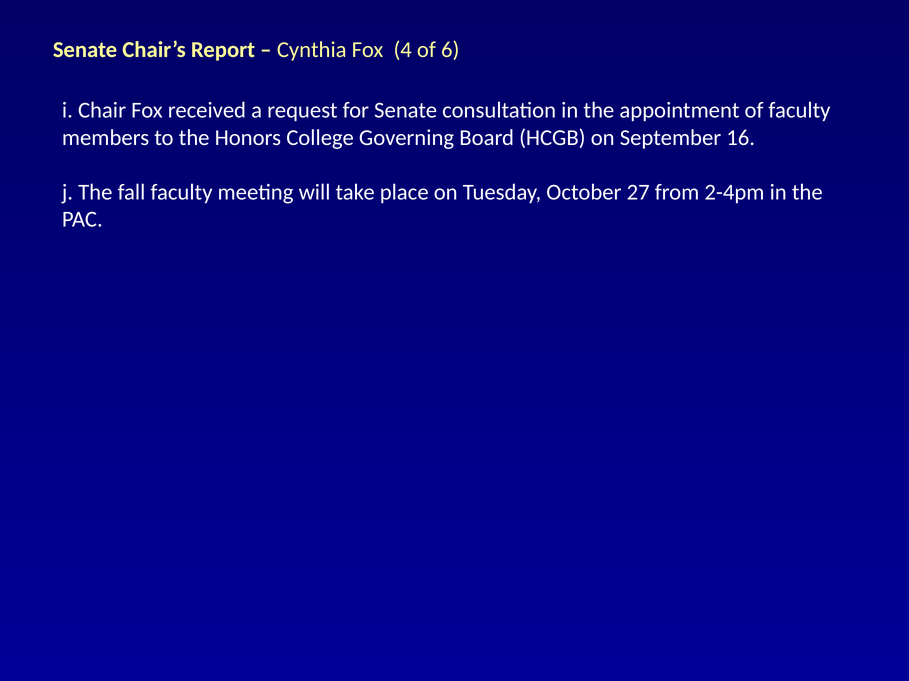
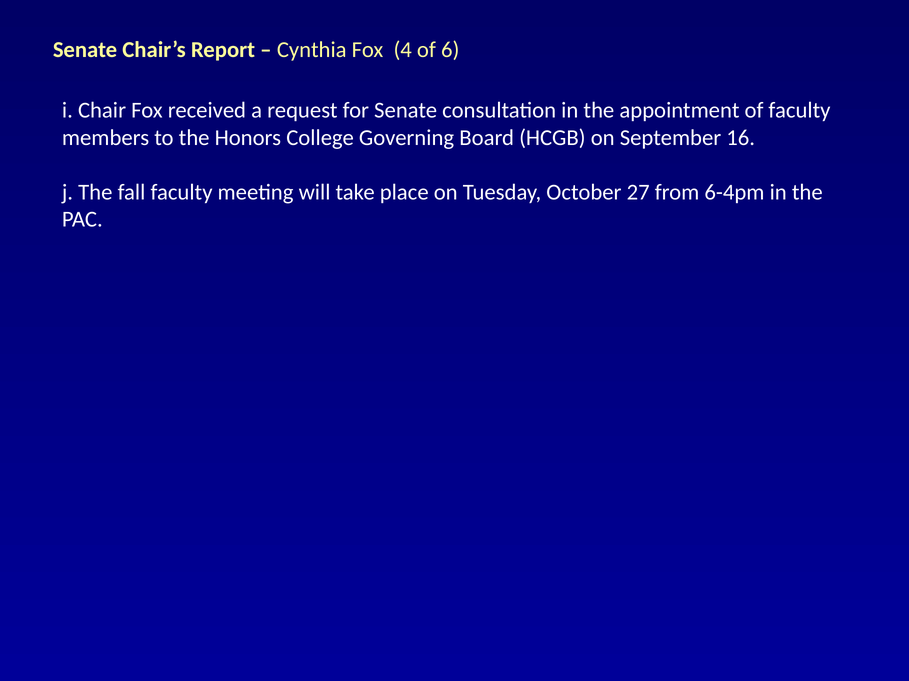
2-4pm: 2-4pm -> 6-4pm (734, 192)
